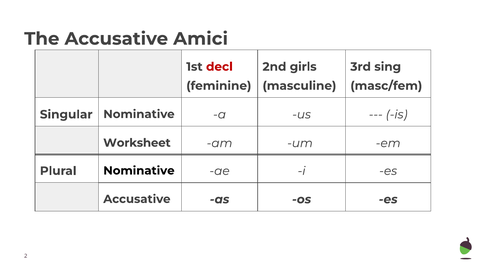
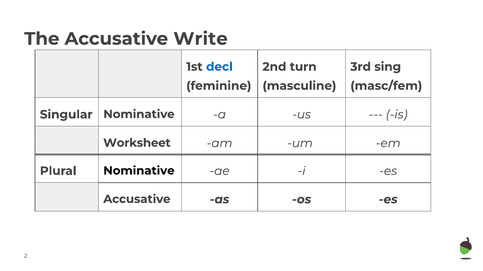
Amici: Amici -> Write (201, 39)
decl colour: red -> blue (219, 67)
girls: girls -> turn (303, 67)
